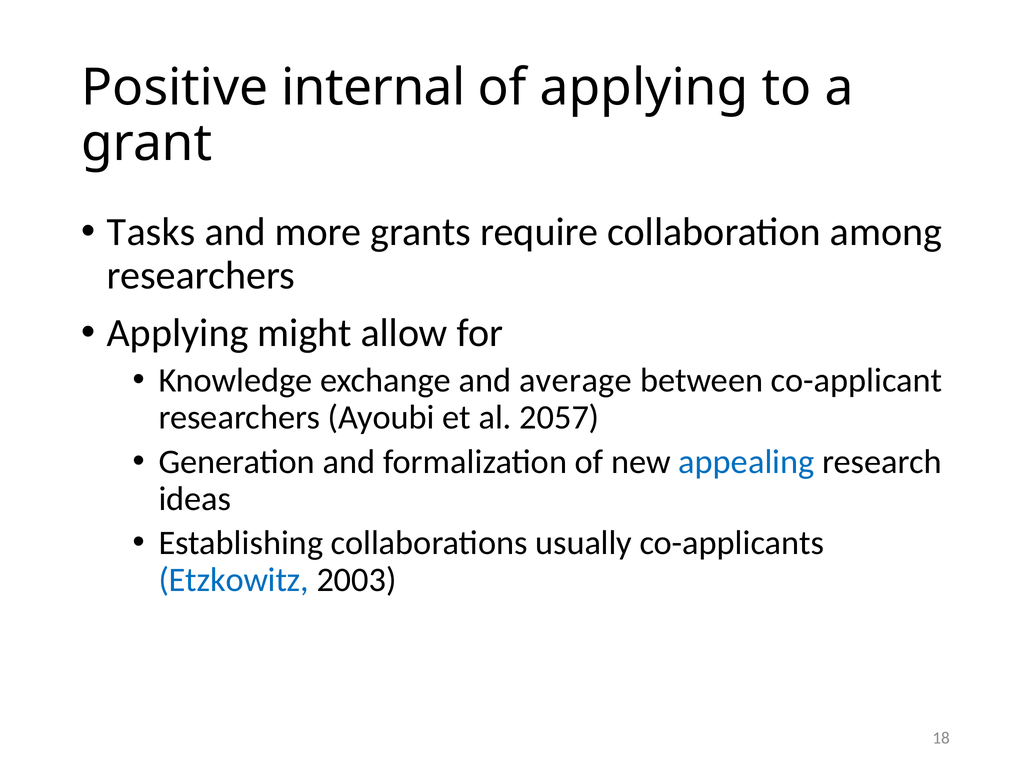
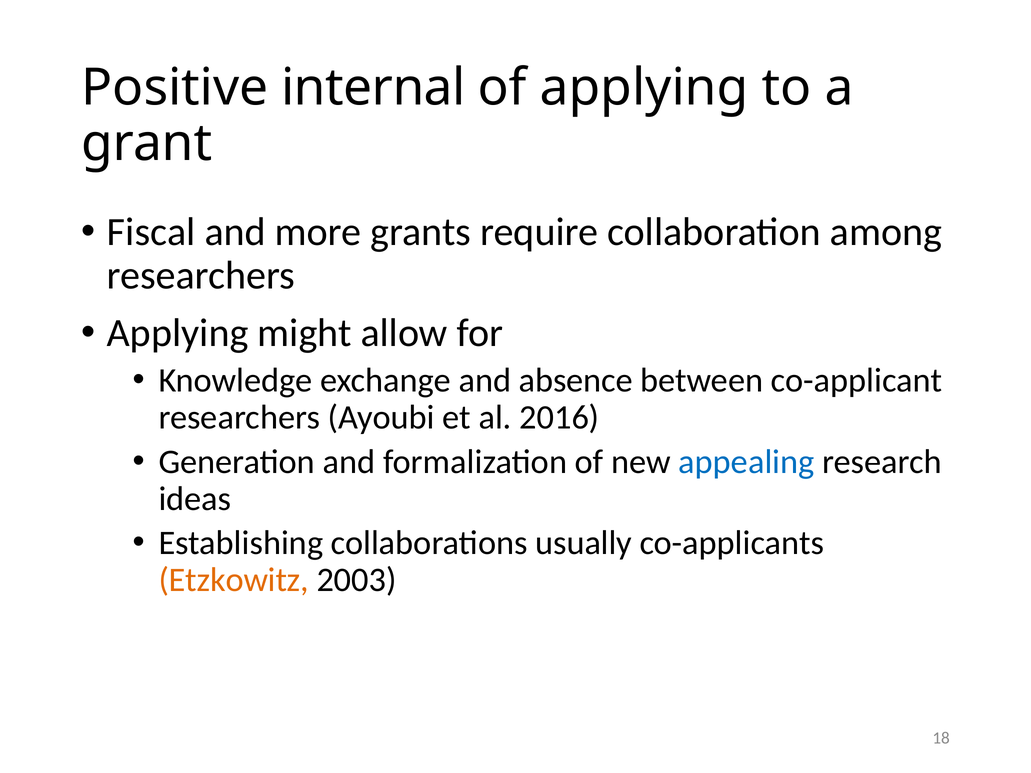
Tasks: Tasks -> Fiscal (151, 232)
average: average -> absence (576, 381)
2057: 2057 -> 2016 (559, 418)
Etzkowitz colour: blue -> orange (234, 580)
